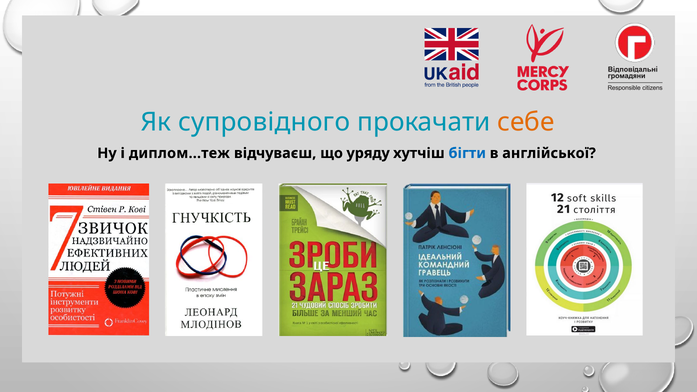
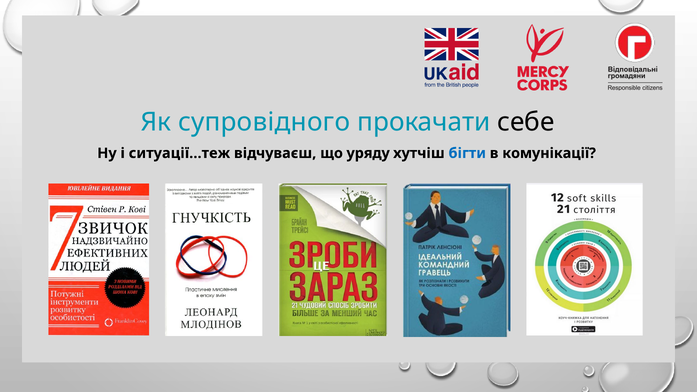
себе colour: orange -> black (526, 122)
диплом...теж: диплом...теж -> ситуації...теж (179, 153)
англійської: англійської -> комунікації (549, 153)
